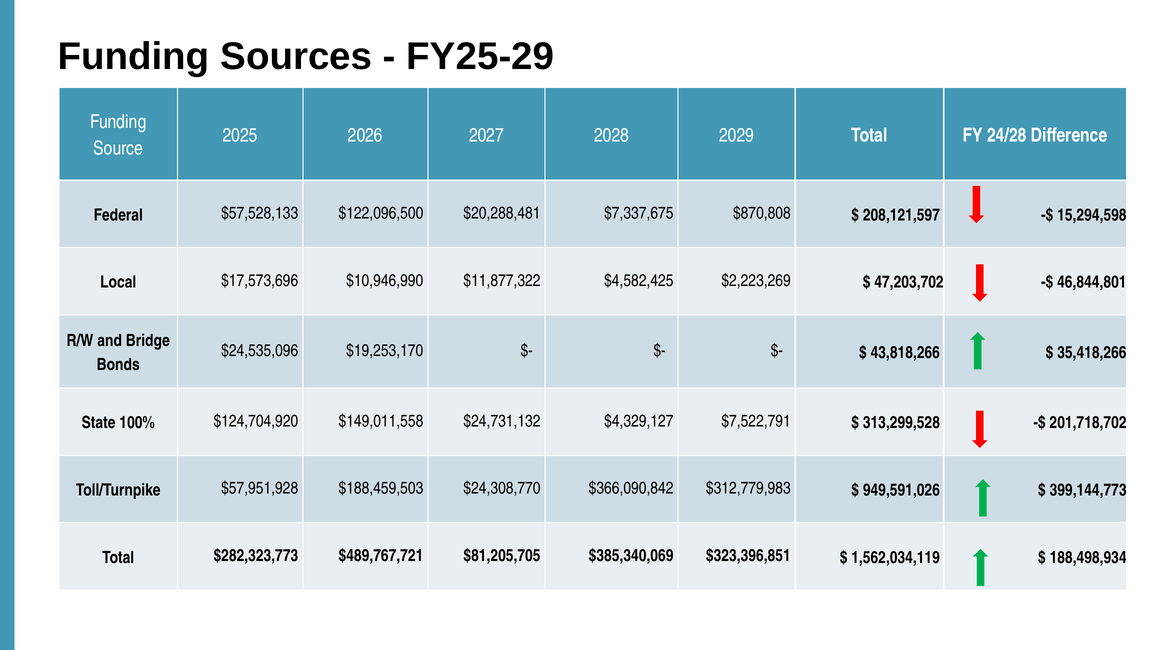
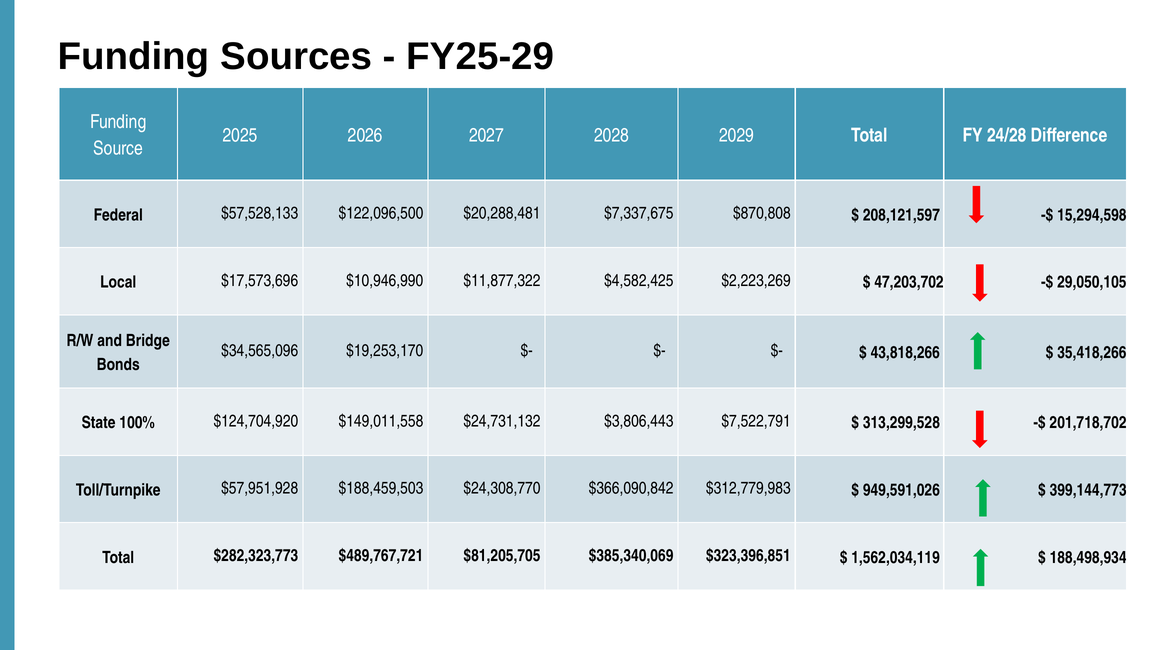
46,844,801: 46,844,801 -> 29,050,105 (1092, 282)
$24,535,096: $24,535,096 -> $34,565,096 (260, 351)
$4,329,127: $4,329,127 -> $3,806,443 (639, 421)
